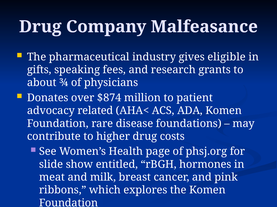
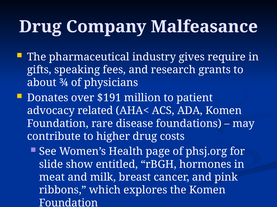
eligible: eligible -> require (227, 57)
$874: $874 -> $191 (109, 98)
